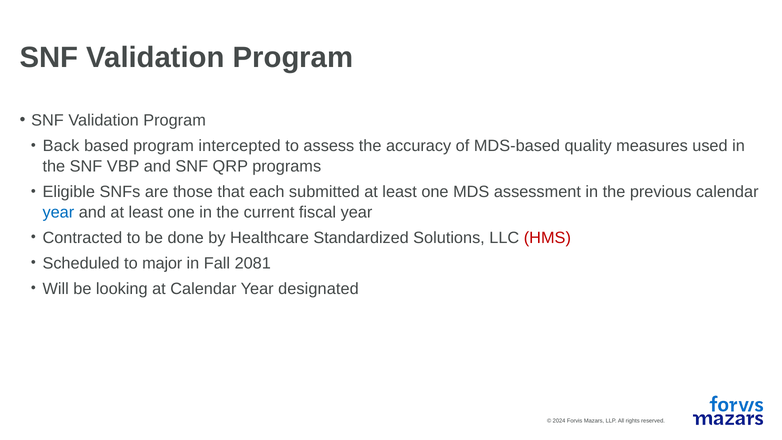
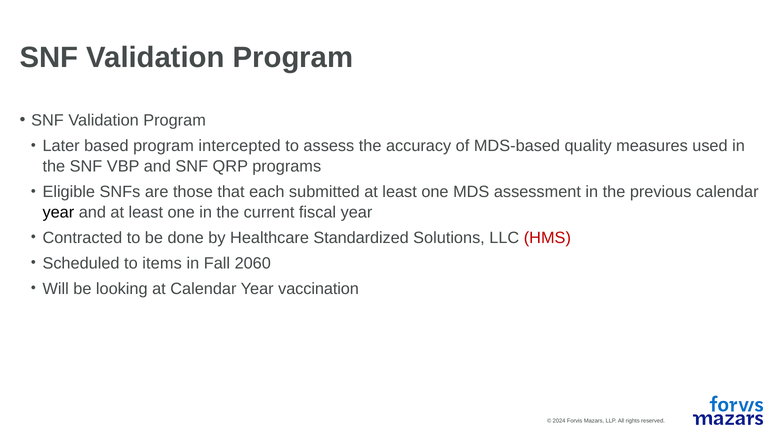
Back: Back -> Later (61, 146)
year colour: blue -> black (58, 212)
major: major -> items (162, 263)
2081: 2081 -> 2060 (253, 263)
designated: designated -> vaccination (319, 289)
